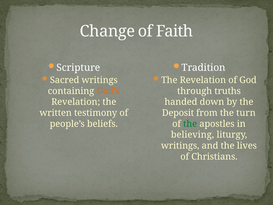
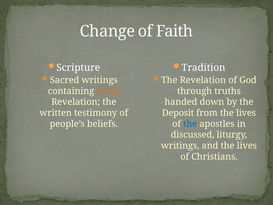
from the turn: turn -> lives (246, 113)
the colour: green -> blue (190, 124)
believing: believing -> discussed (193, 135)
